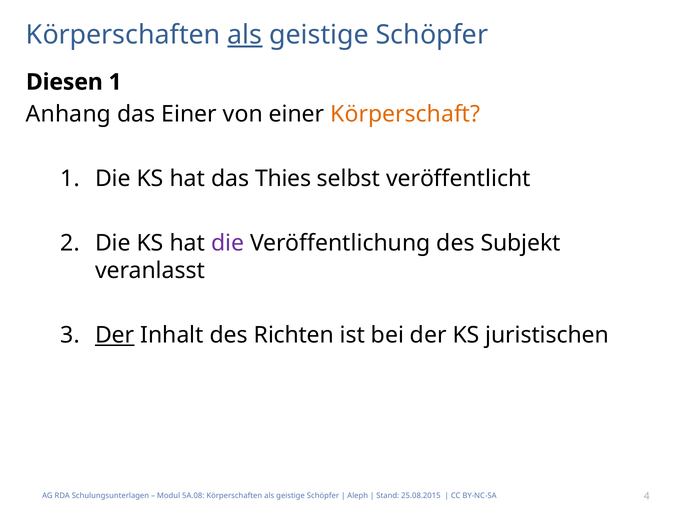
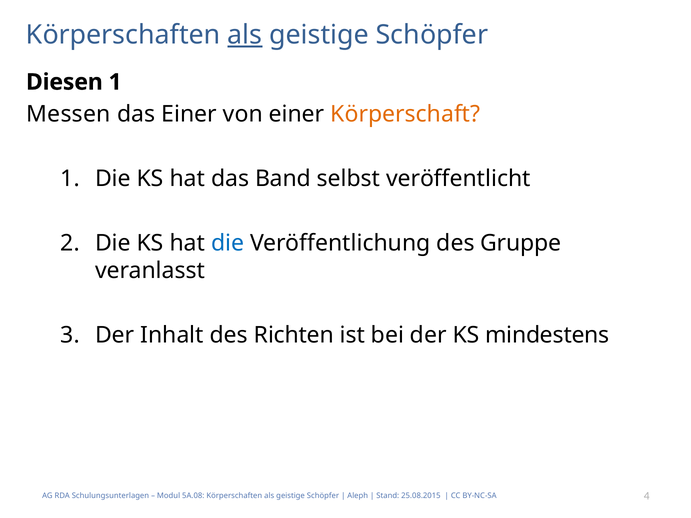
Anhang: Anhang -> Messen (68, 114)
Thies: Thies -> Band (283, 179)
die colour: purple -> blue (228, 243)
Subjekt: Subjekt -> Gruppe (521, 243)
Der underline: present -> none (115, 335)
juristischen: juristischen -> mindestens (547, 335)
